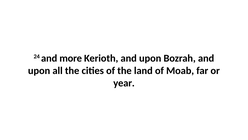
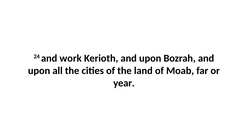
more: more -> work (71, 58)
